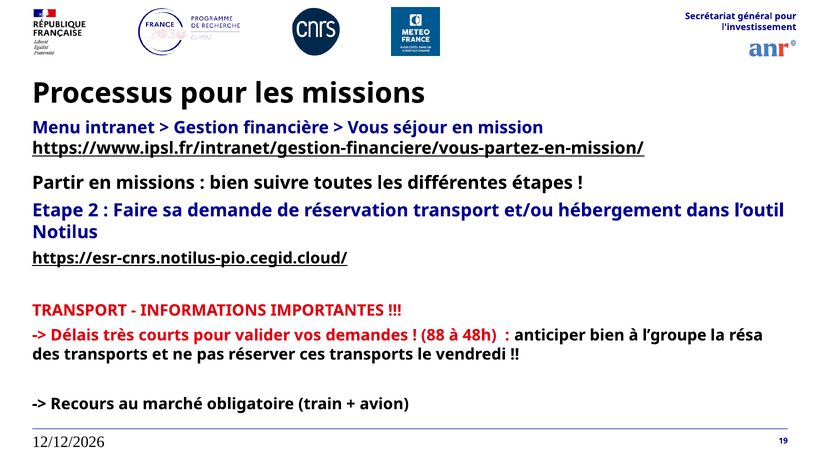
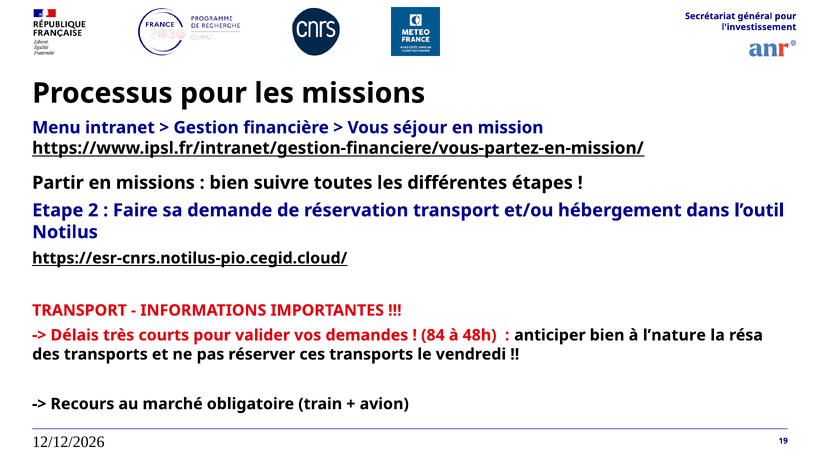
88: 88 -> 84 (433, 335)
l’groupe: l’groupe -> l’nature (674, 335)
